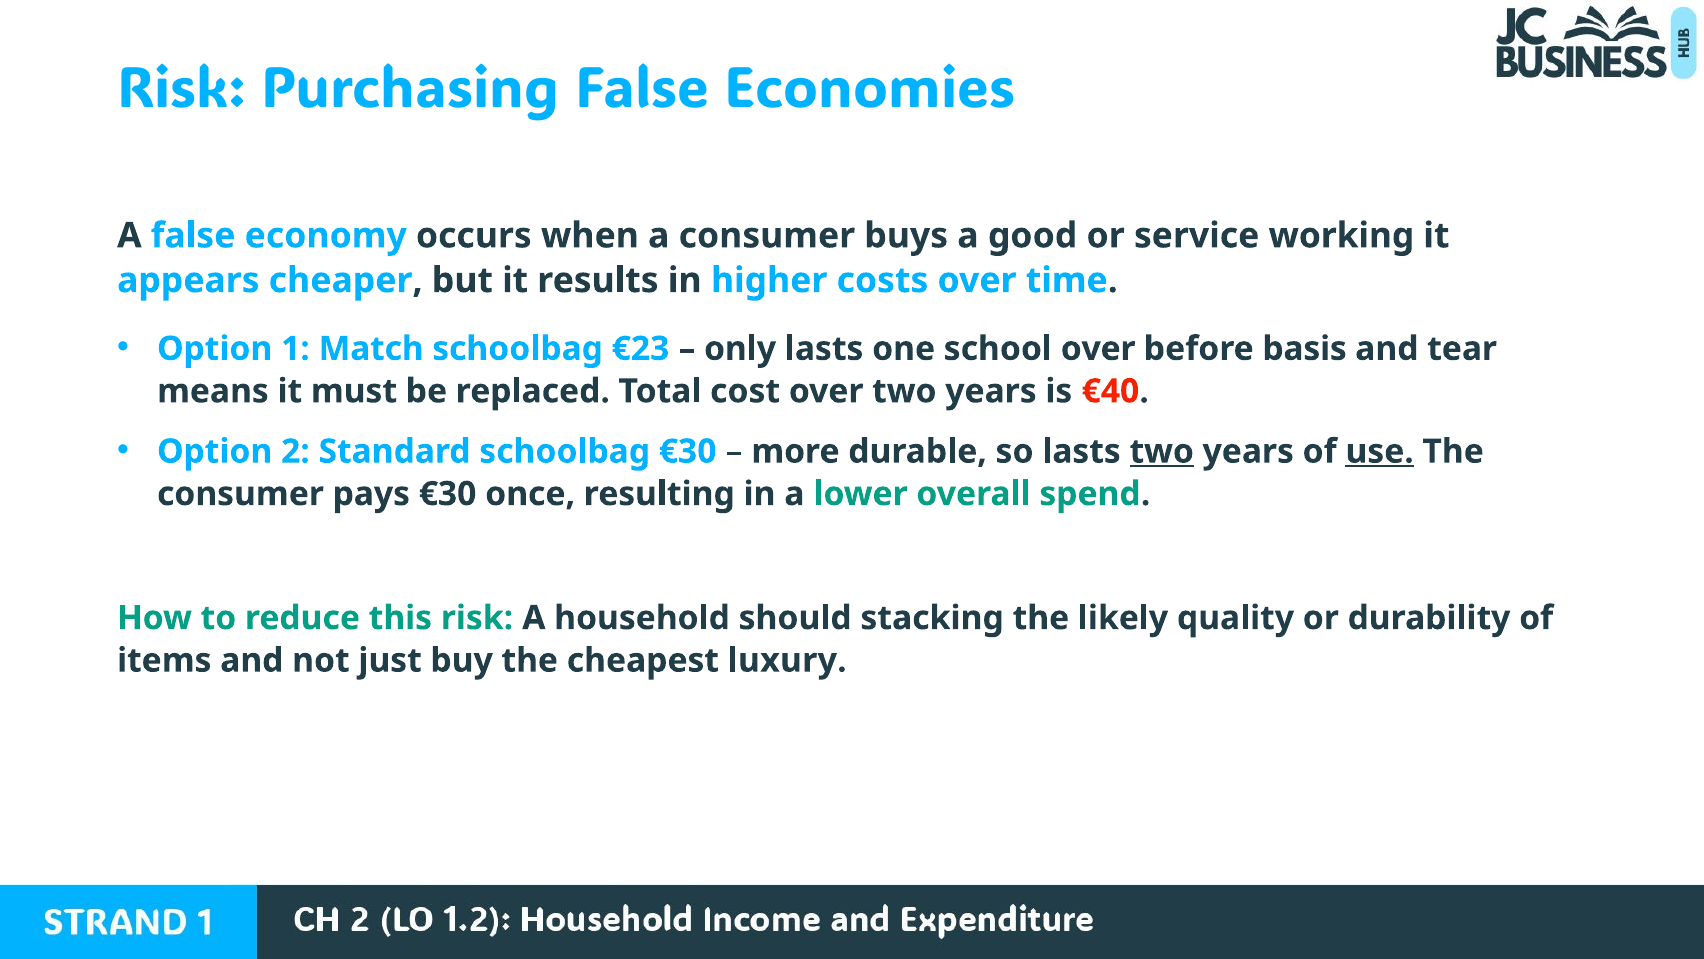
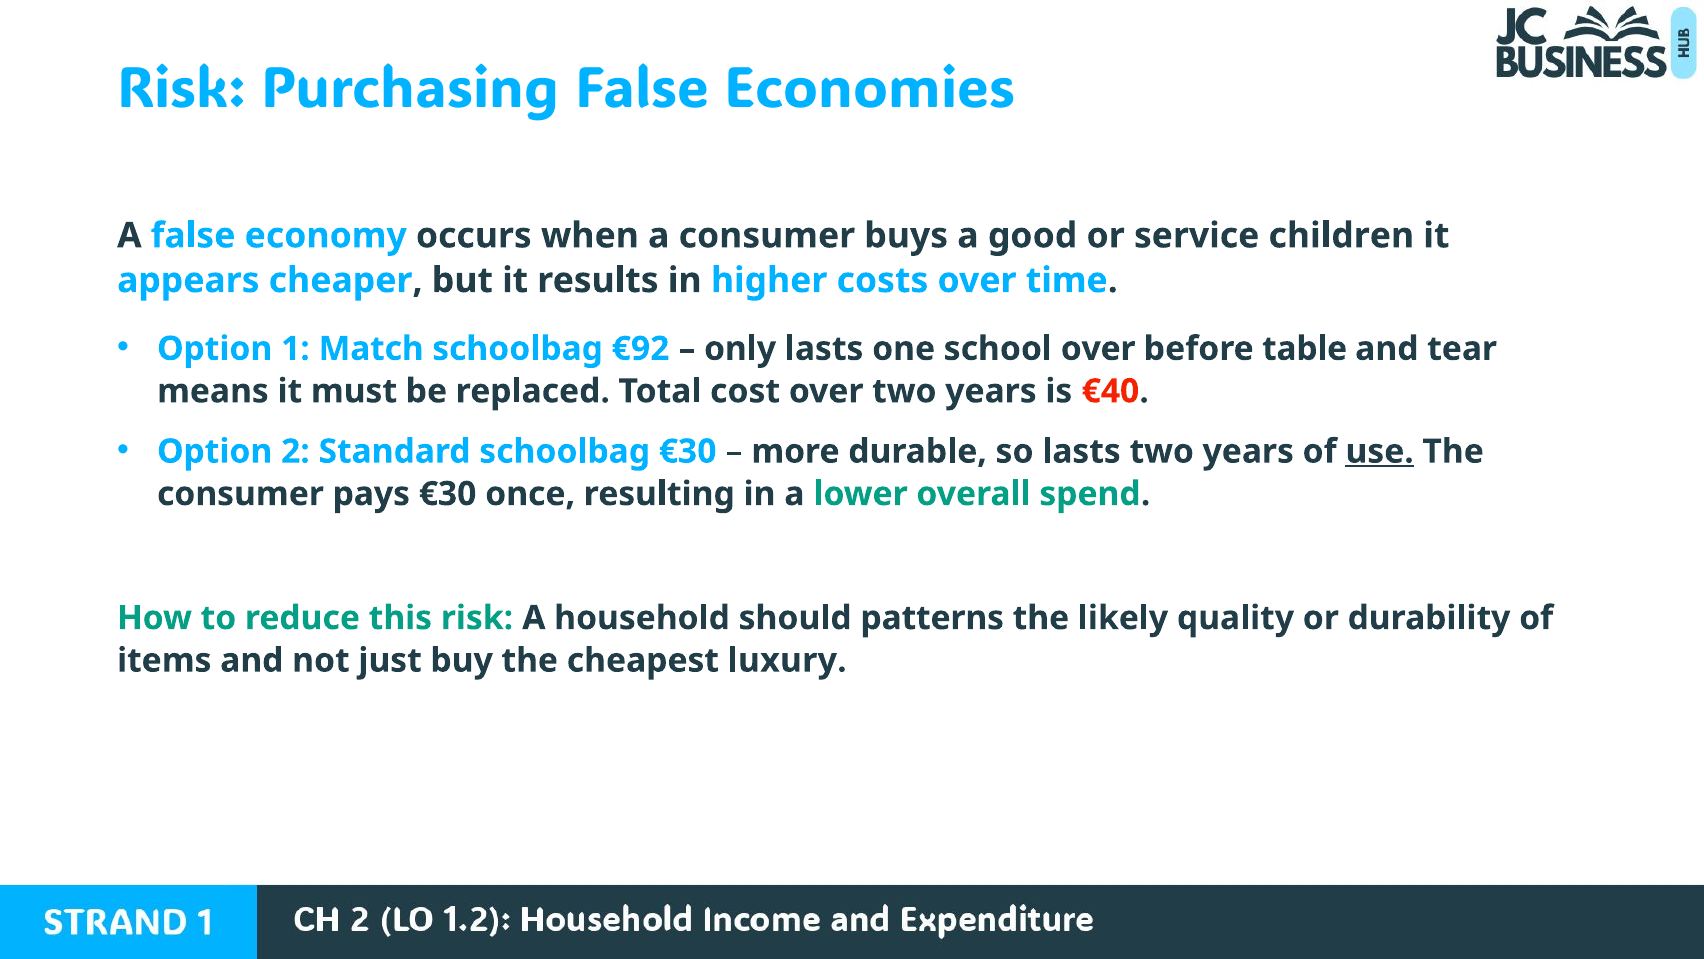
working: working -> children (1341, 236)
€23: €23 -> €92 (641, 349)
basis: basis -> table (1305, 349)
two underline: present -> none (1162, 451)
stacking: stacking -> patterns (932, 618)
